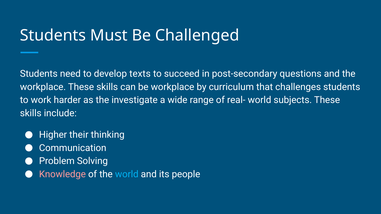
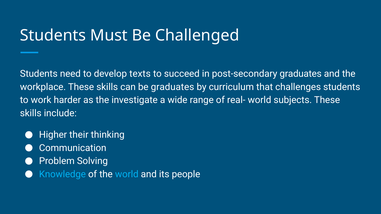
post-secondary questions: questions -> graduates (301, 74)
be workplace: workplace -> graduates (173, 87)
Knowledge colour: pink -> light blue (62, 174)
